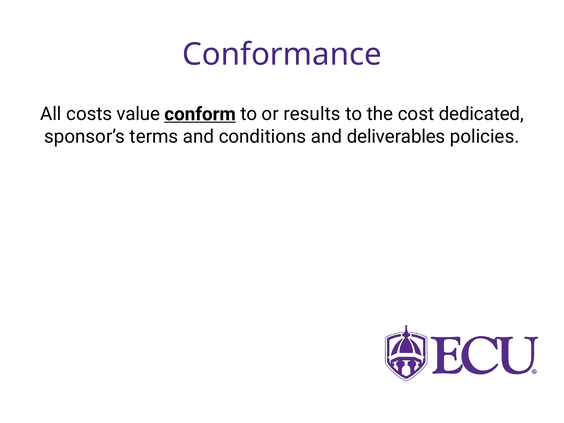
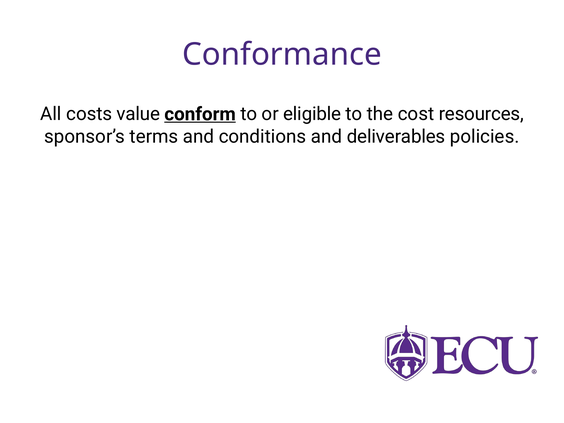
results: results -> eligible (312, 114)
dedicated: dedicated -> resources (481, 114)
